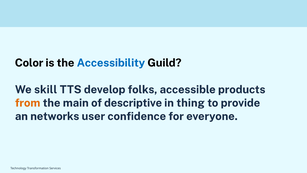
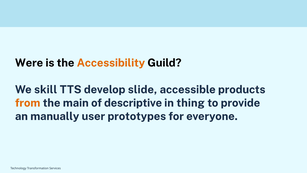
Color: Color -> Were (29, 63)
Accessibility colour: blue -> orange (111, 63)
folks: folks -> slide (142, 89)
networks: networks -> manually (55, 116)
confidence: confidence -> prototypes (137, 116)
